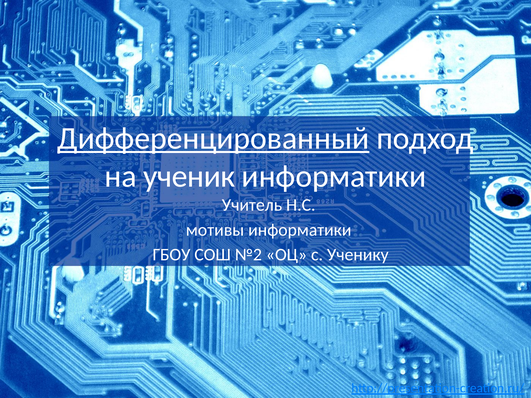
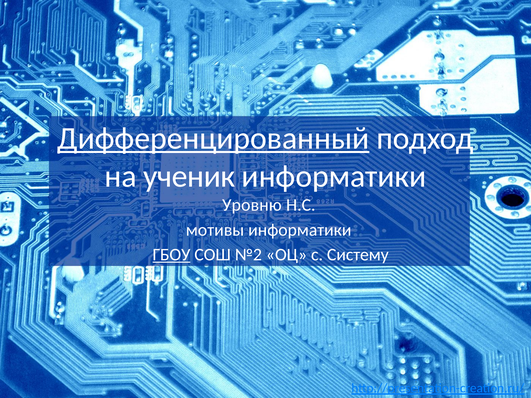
Учитель: Учитель -> Уровню (252, 205)
ГБОУ underline: none -> present (171, 255)
Ученику: Ученику -> Систему (358, 255)
